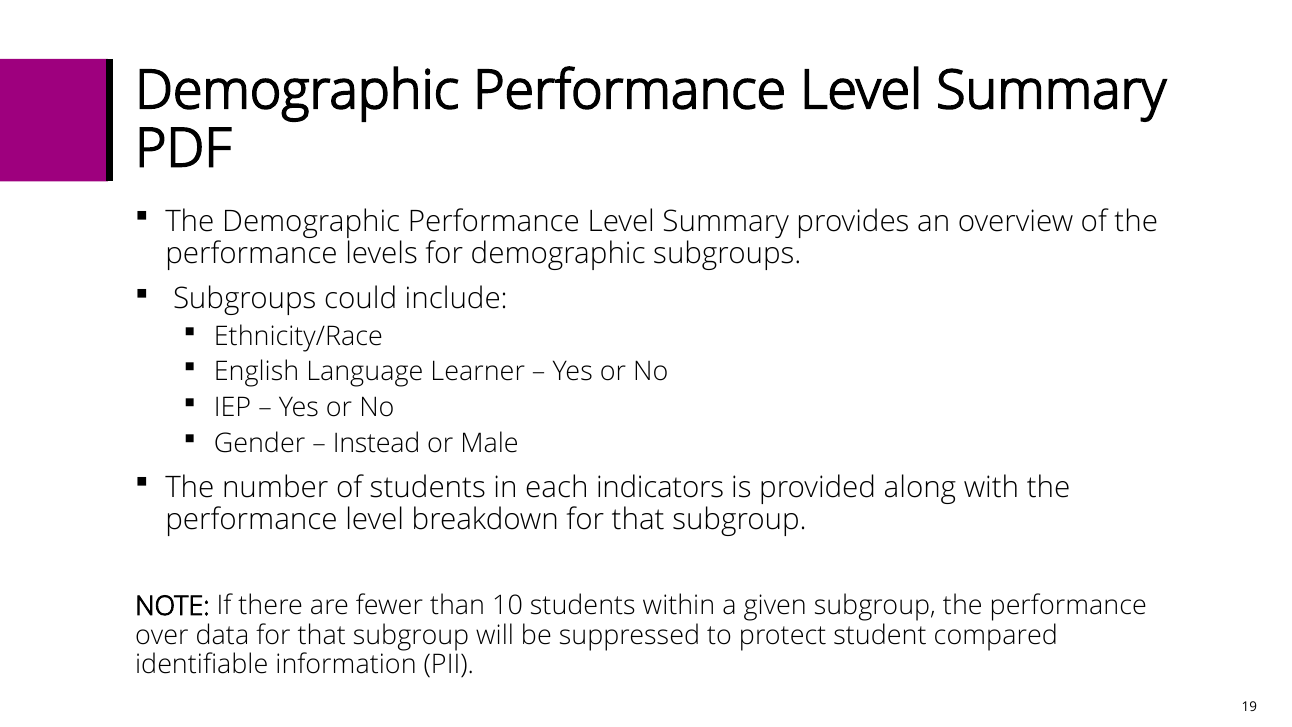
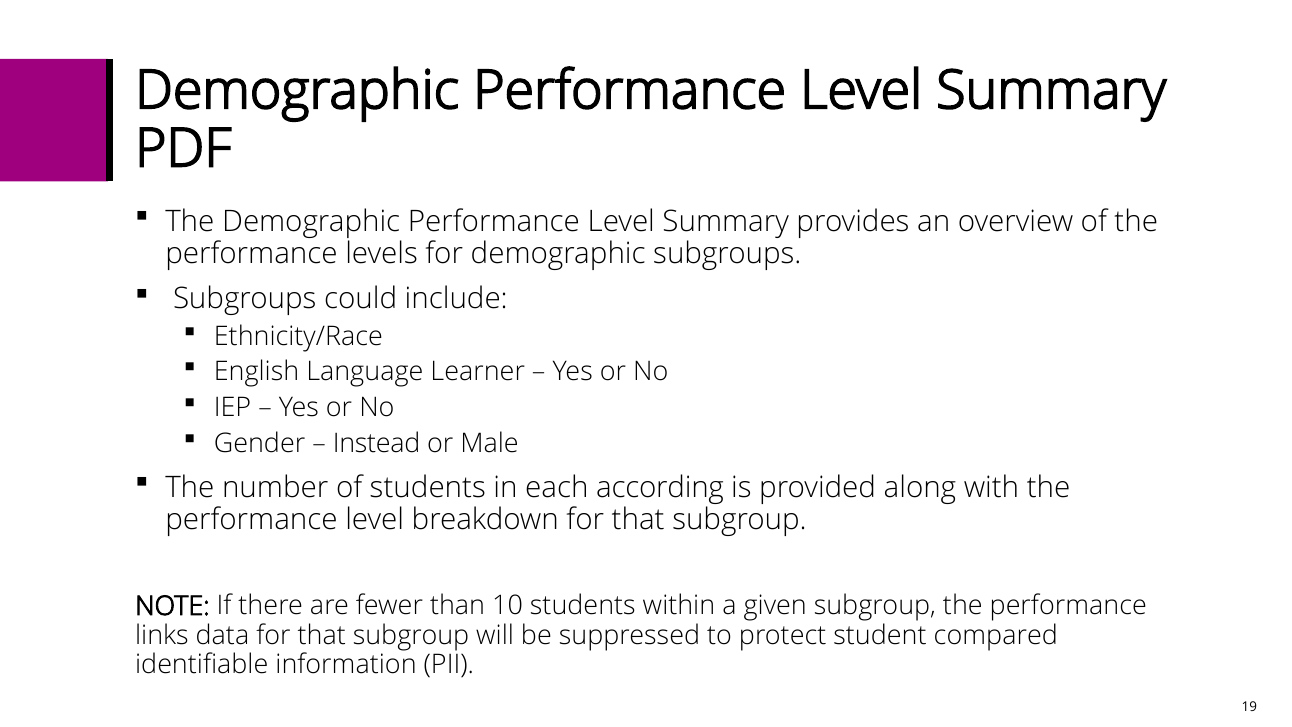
indicators: indicators -> according (660, 487)
over: over -> links (162, 635)
